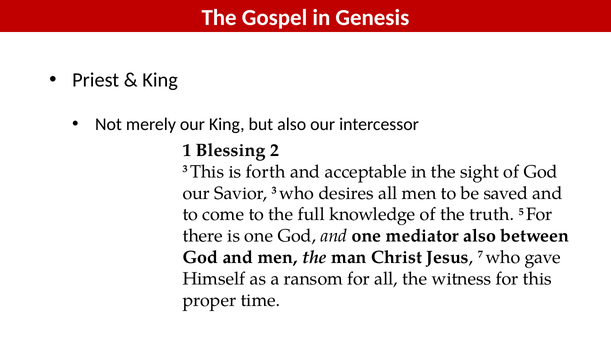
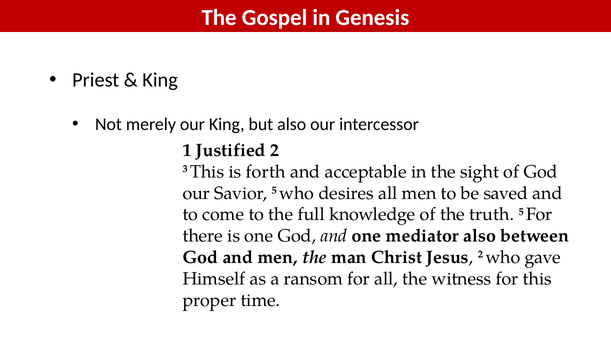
Blessing: Blessing -> Justified (231, 150)
Savior 3: 3 -> 5 (274, 190)
Jesus 7: 7 -> 2 (480, 254)
